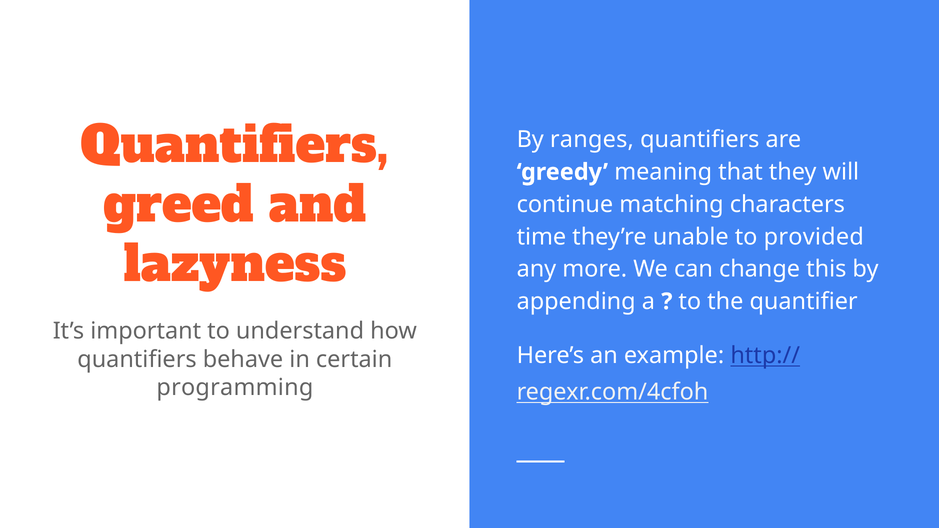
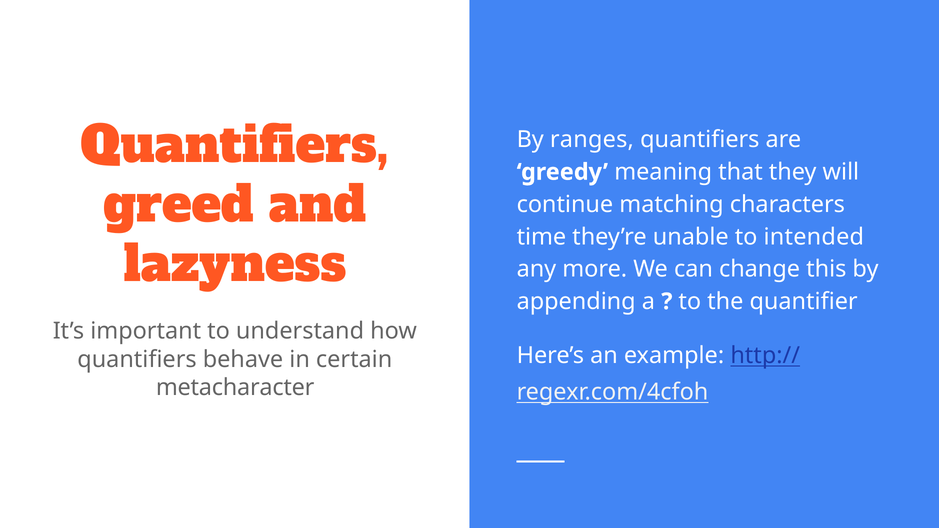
provided: provided -> intended (814, 237)
programming: programming -> metacharacter (235, 388)
